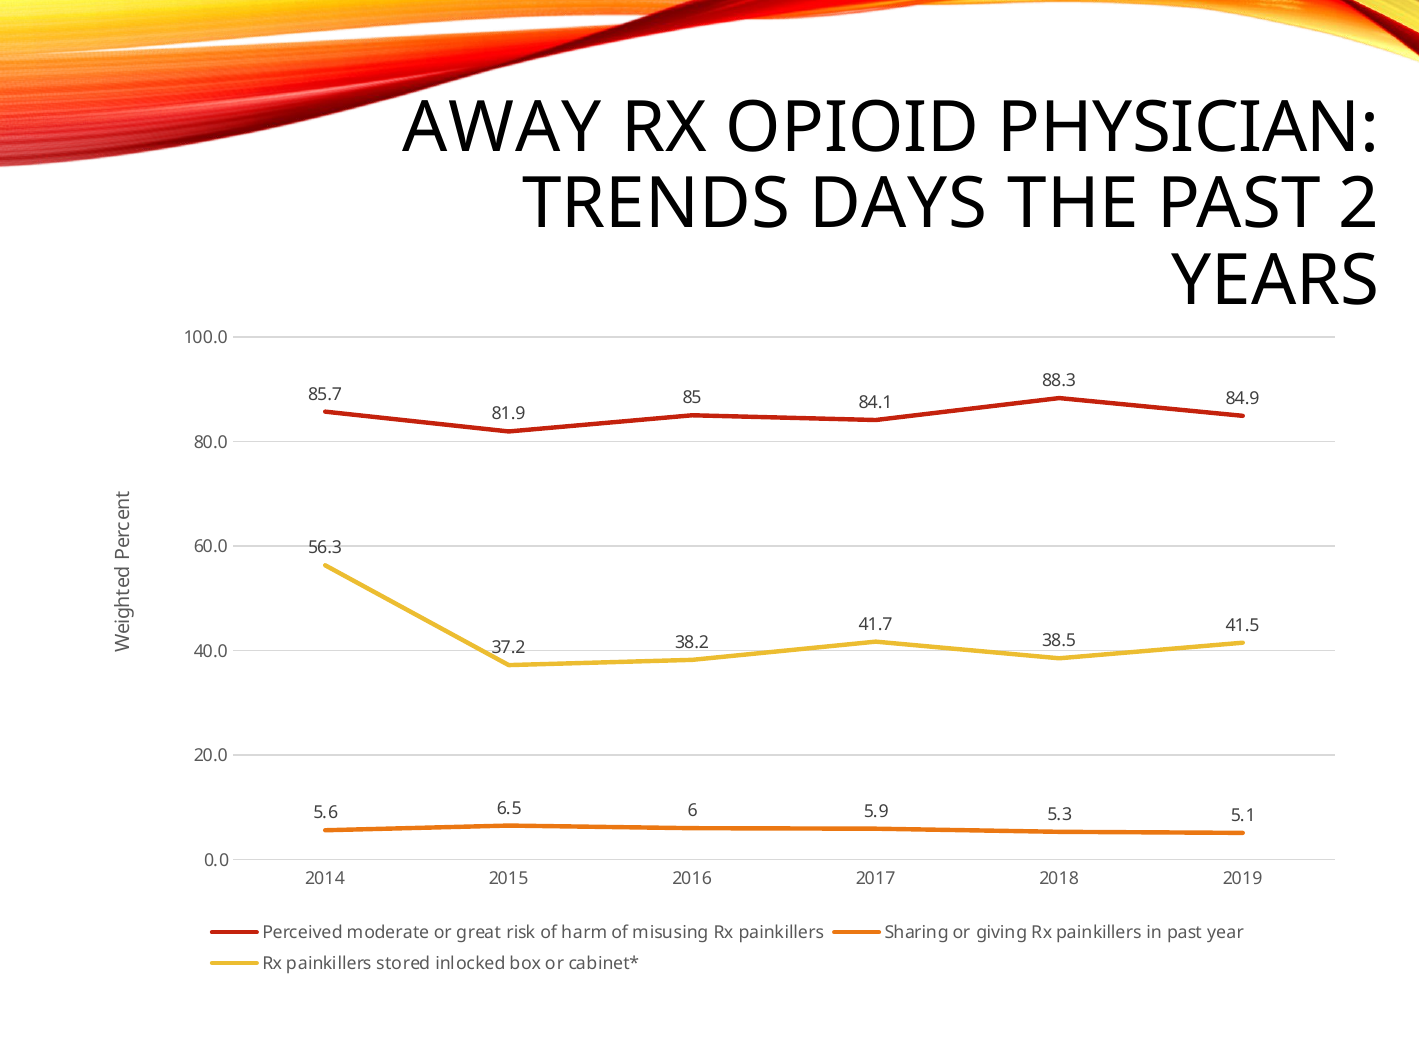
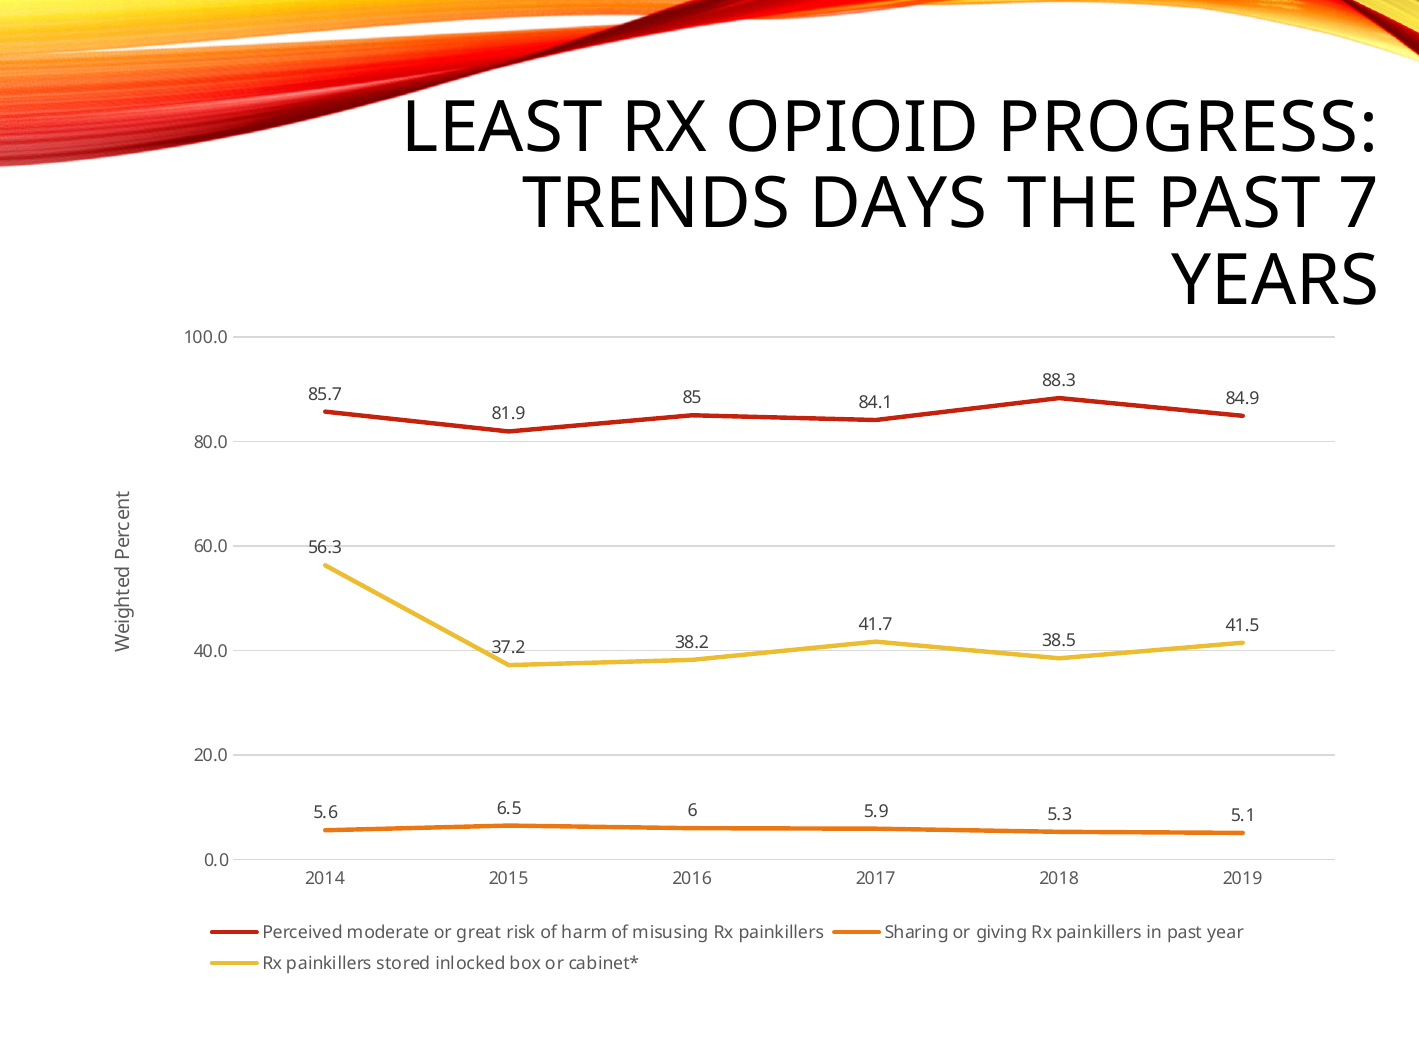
AWAY: AWAY -> LEAST (502, 128)
PHYSICIAN: PHYSICIAN -> PROGRESS (1188, 128)
2: 2 -> 7 (1359, 204)
